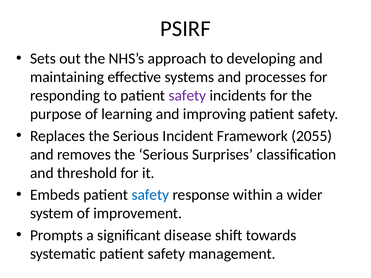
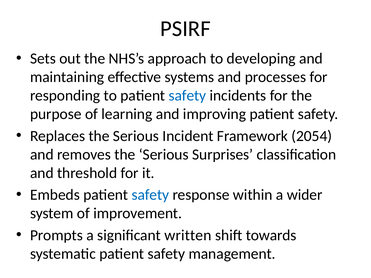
safety colour: purple -> blue (187, 96)
2055: 2055 -> 2054 (312, 136)
disease: disease -> written (188, 235)
